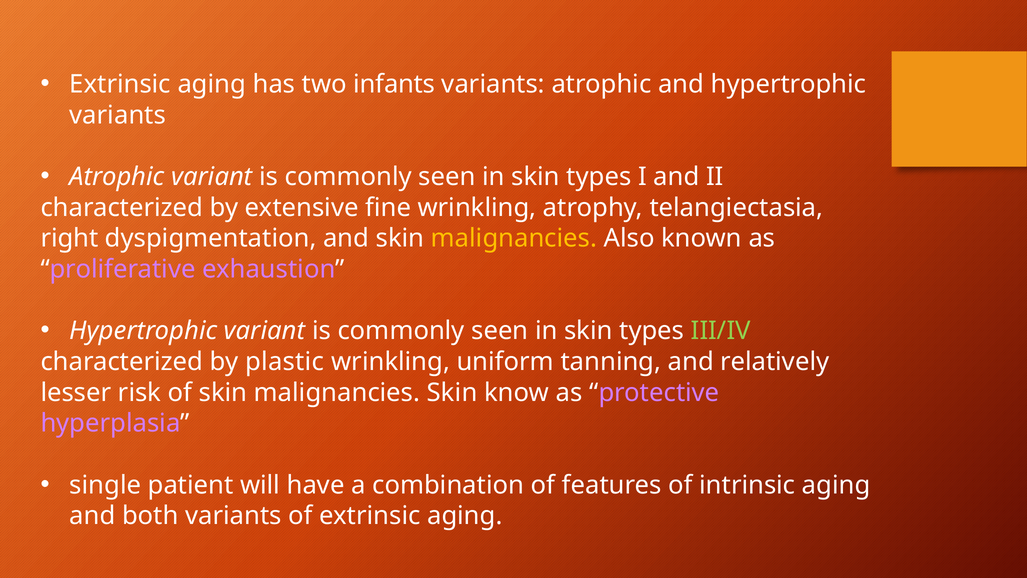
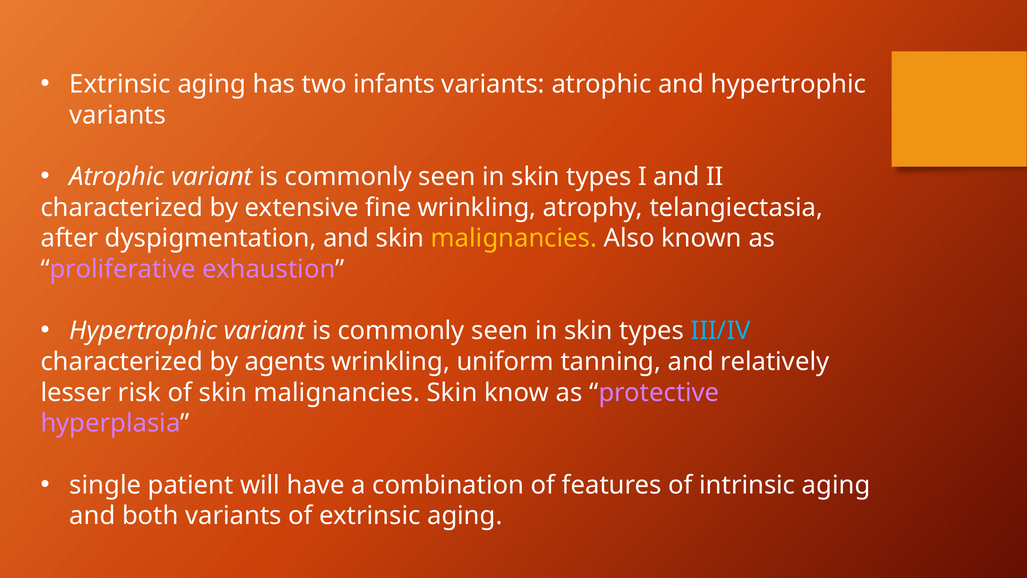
right: right -> after (69, 238)
III/IV colour: light green -> light blue (721, 331)
plastic: plastic -> agents (285, 362)
